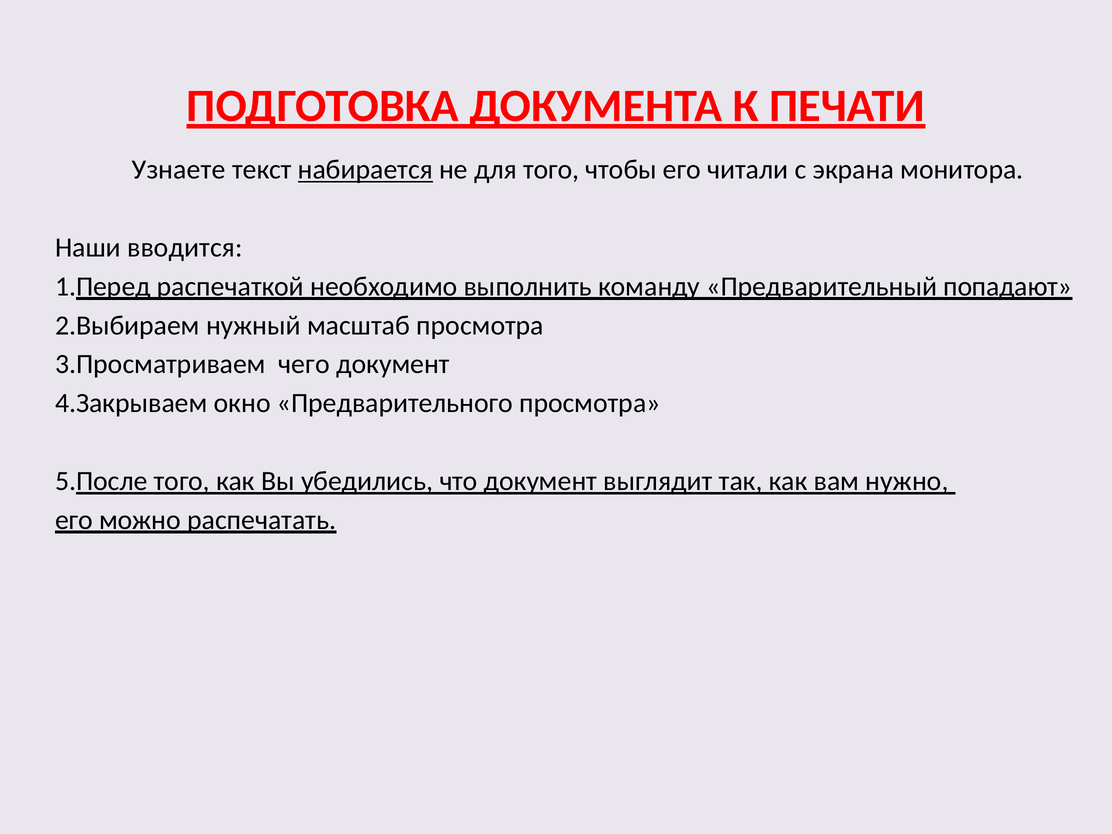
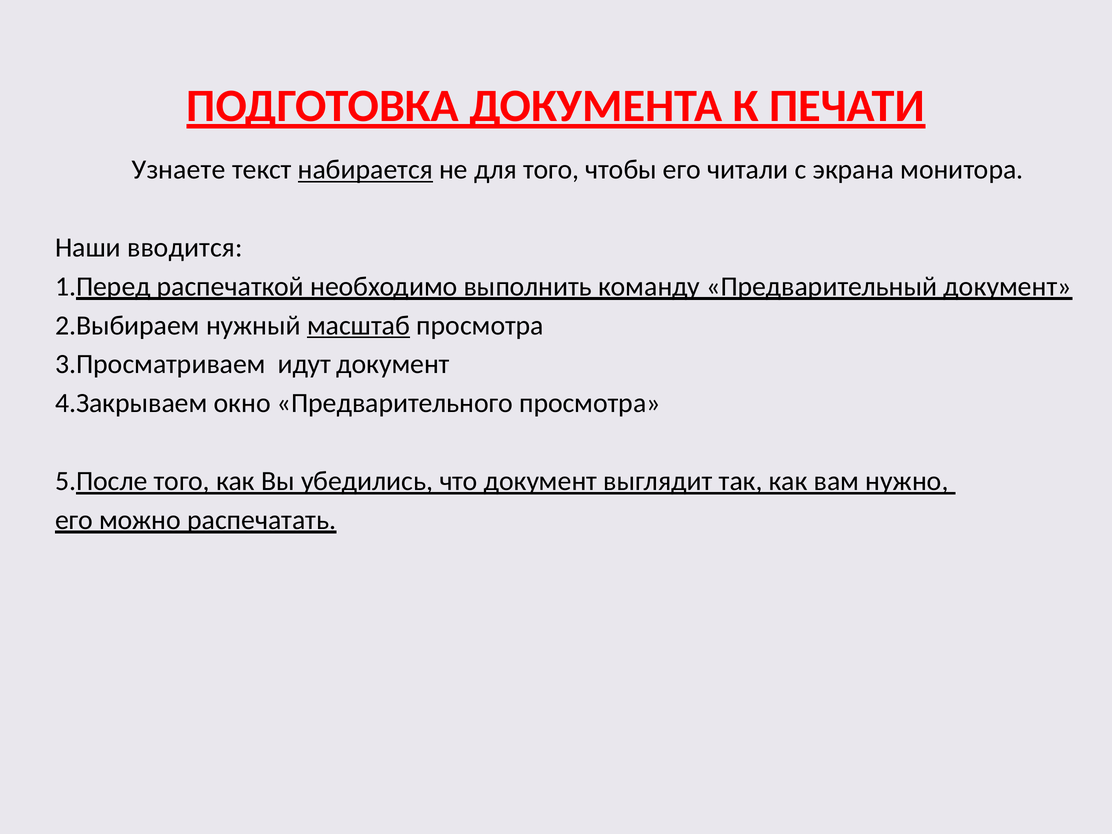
Предварительный попадают: попадают -> документ (1008, 286)
масштаб underline: none -> present (359, 325)
чего: чего -> идут (304, 364)
